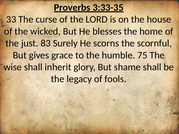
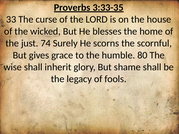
83: 83 -> 74 (46, 43)
75: 75 -> 80 (142, 55)
